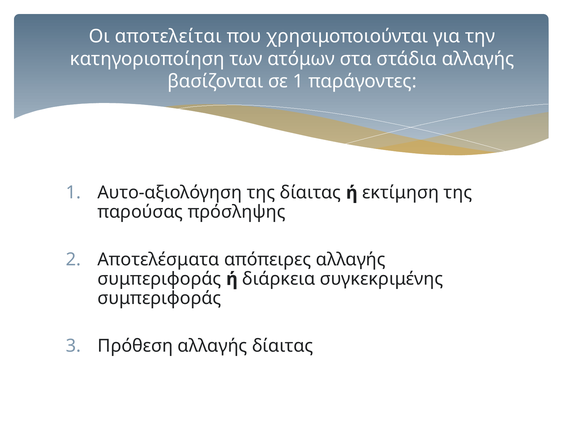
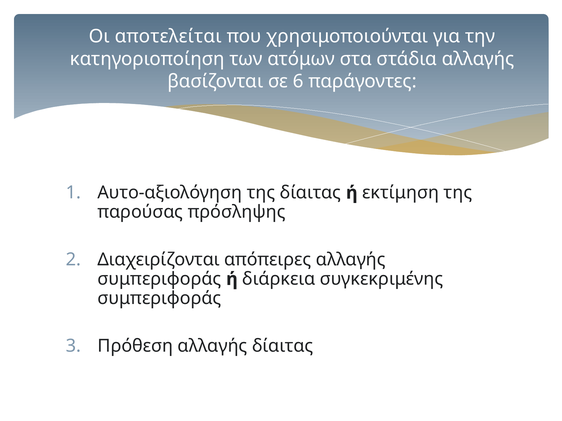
σε 1: 1 -> 6 (298, 81)
Αποτελέσματα: Αποτελέσματα -> Διαχειρίζονται (159, 260)
